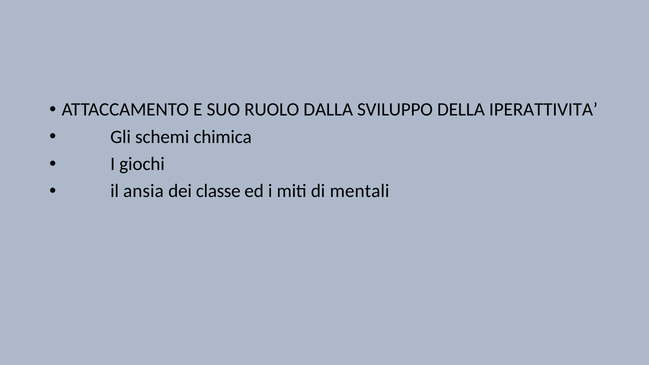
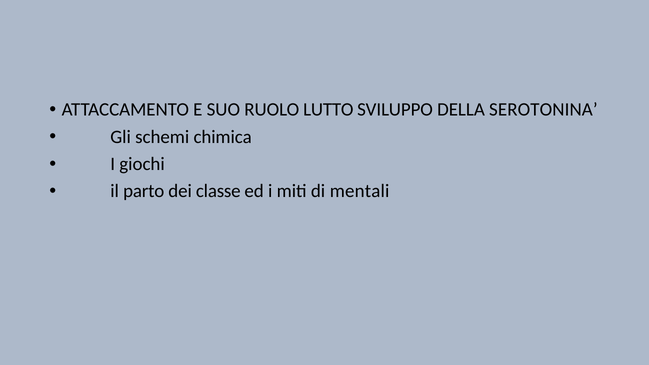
DALLA: DALLA -> LUTTO (328, 110)
IPERATTIVITA: IPERATTIVITA -> SEROTONINA (543, 110)
ansia: ansia -> parto (144, 191)
